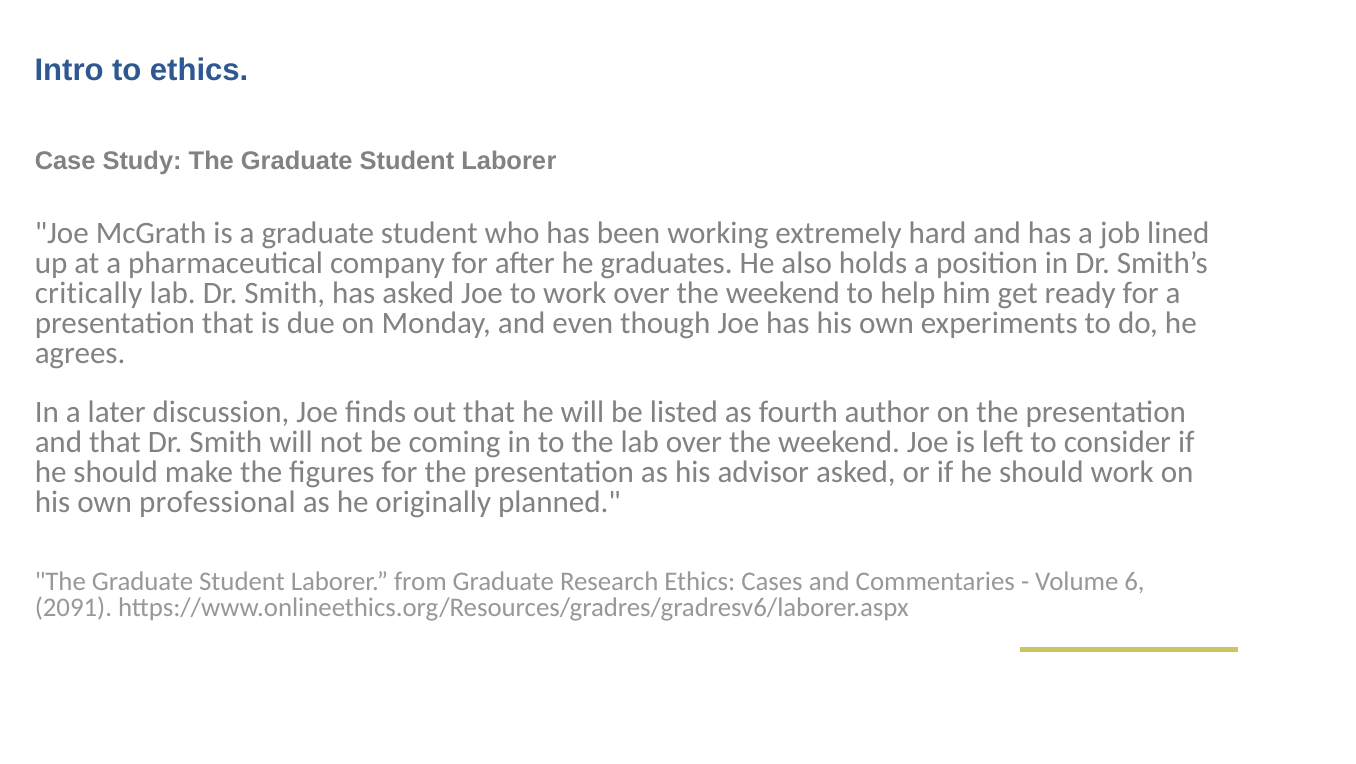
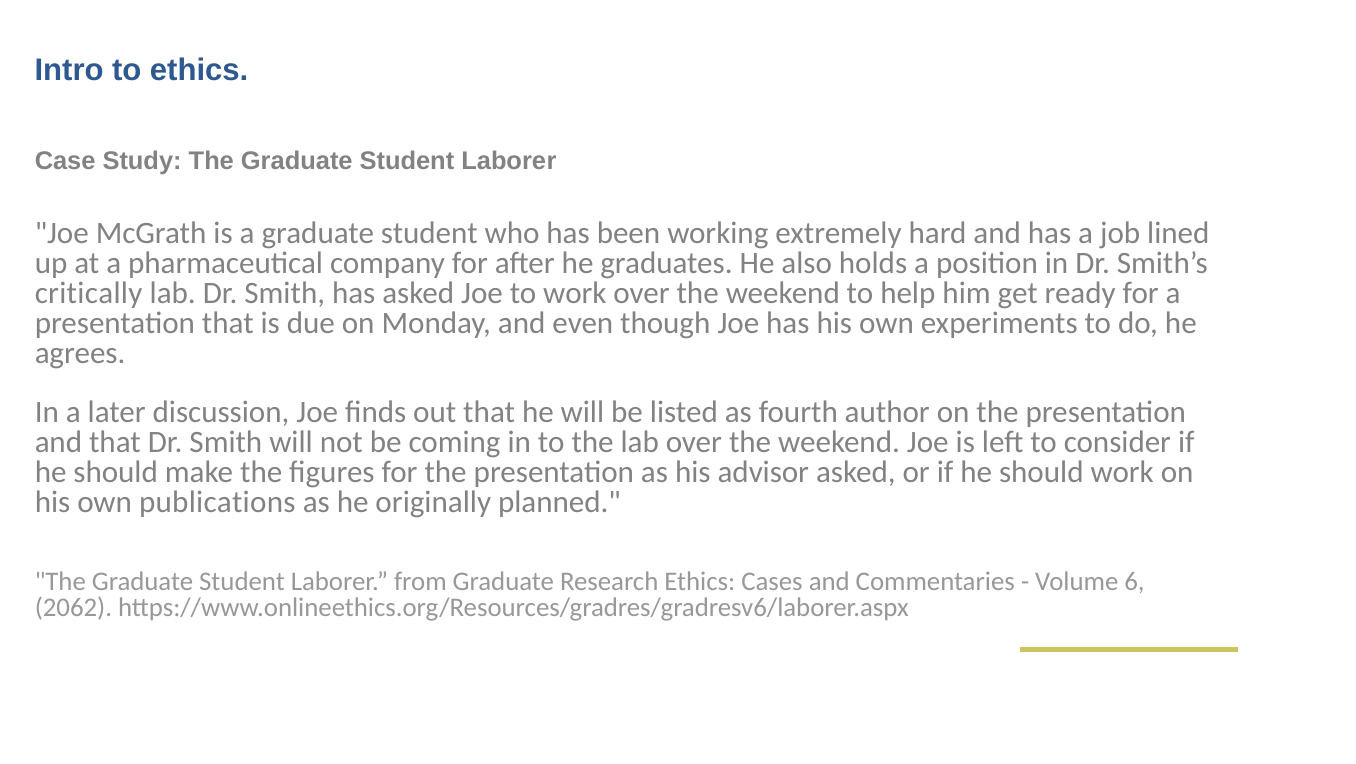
professional: professional -> publications (217, 502)
2091: 2091 -> 2062 (73, 607)
